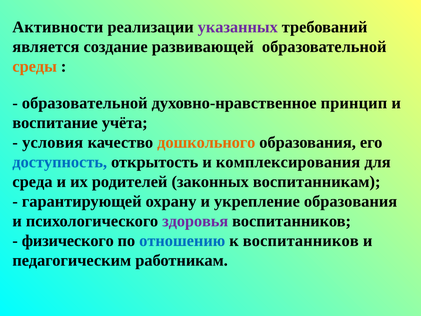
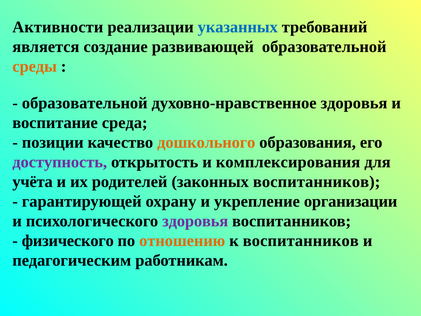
указанных colour: purple -> blue (238, 27)
духовно-нравственное принцип: принцип -> здоровья (354, 103)
учёта: учёта -> среда (125, 123)
условия: условия -> позиции (53, 142)
доступность colour: blue -> purple (60, 162)
среда: среда -> учёта (33, 182)
законных воспитанникам: воспитанникам -> воспитанников (317, 182)
укрепление образования: образования -> организации (351, 201)
отношению colour: blue -> orange (182, 240)
